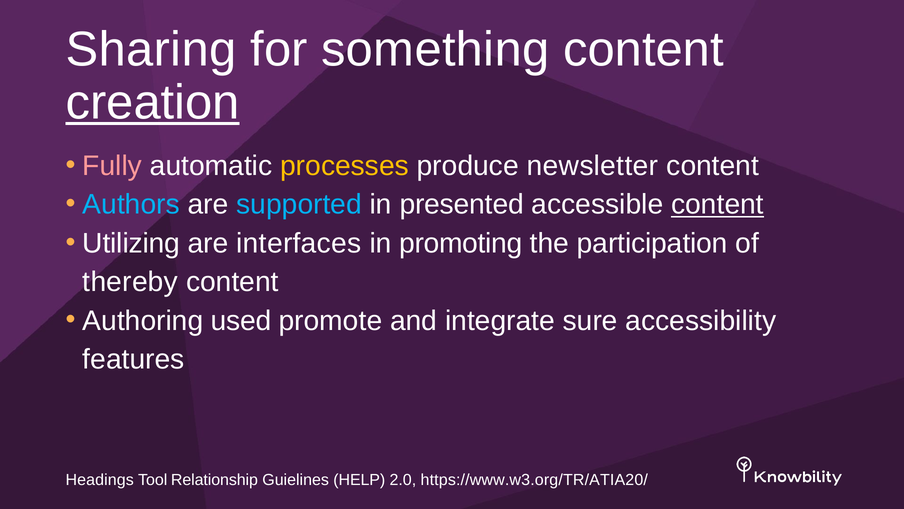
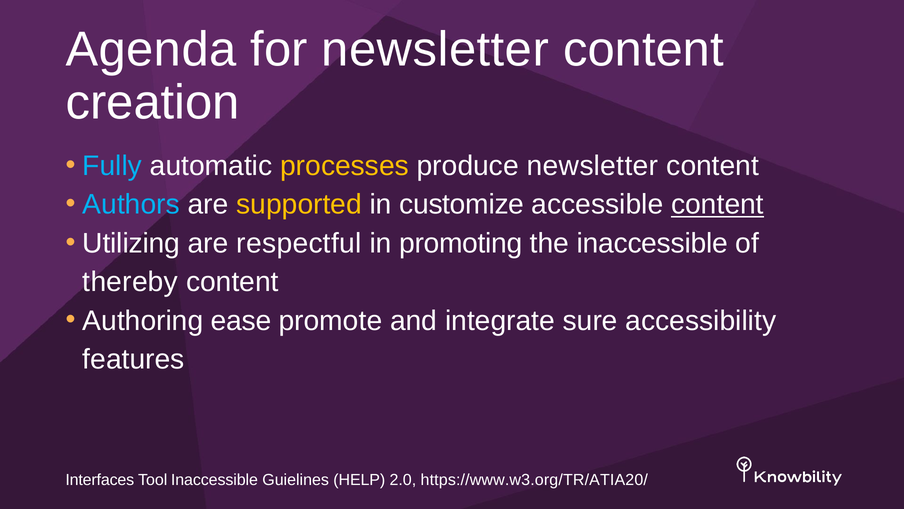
Sharing: Sharing -> Agenda (151, 49)
for something: something -> newsletter (435, 49)
creation underline: present -> none (153, 102)
Fully colour: pink -> light blue (112, 166)
supported colour: light blue -> yellow (299, 204)
presented: presented -> customize (462, 204)
interfaces: interfaces -> respectful (299, 243)
the participation: participation -> inaccessible (652, 243)
used: used -> ease (241, 320)
Headings: Headings -> Interfaces (100, 480)
Tool Relationship: Relationship -> Inaccessible (214, 480)
